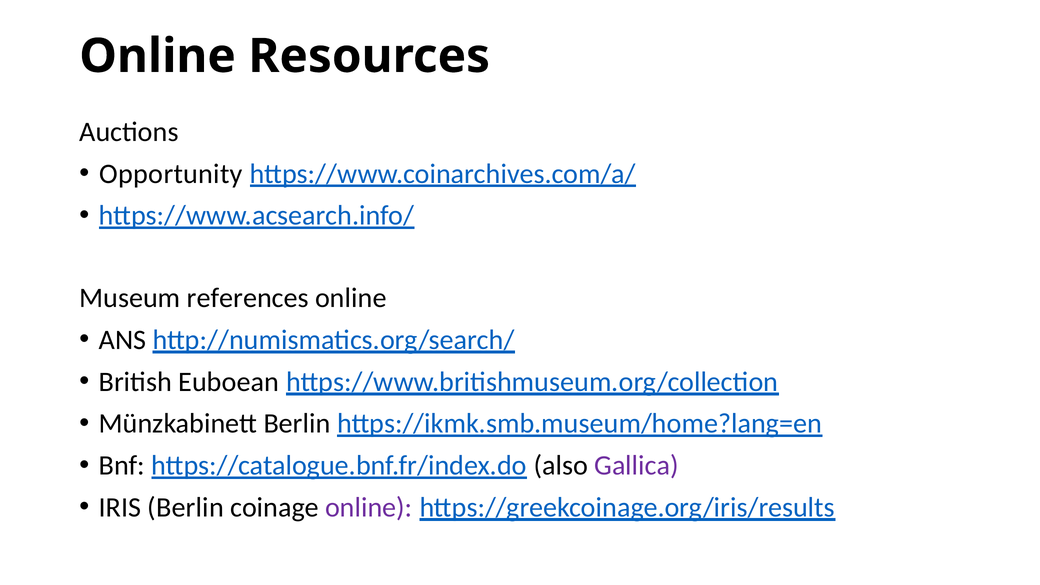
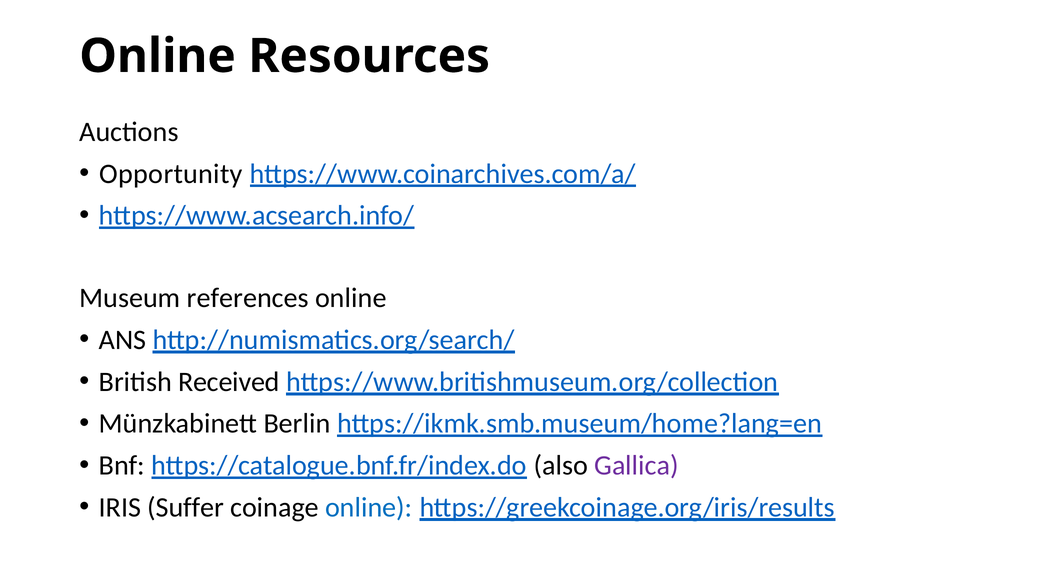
Euboean: Euboean -> Received (229, 382)
IRIS Berlin: Berlin -> Suffer (186, 507)
online colour: purple -> blue (369, 507)
